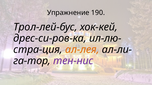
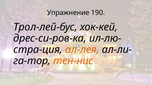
тен-нис colour: purple -> orange (73, 61)
